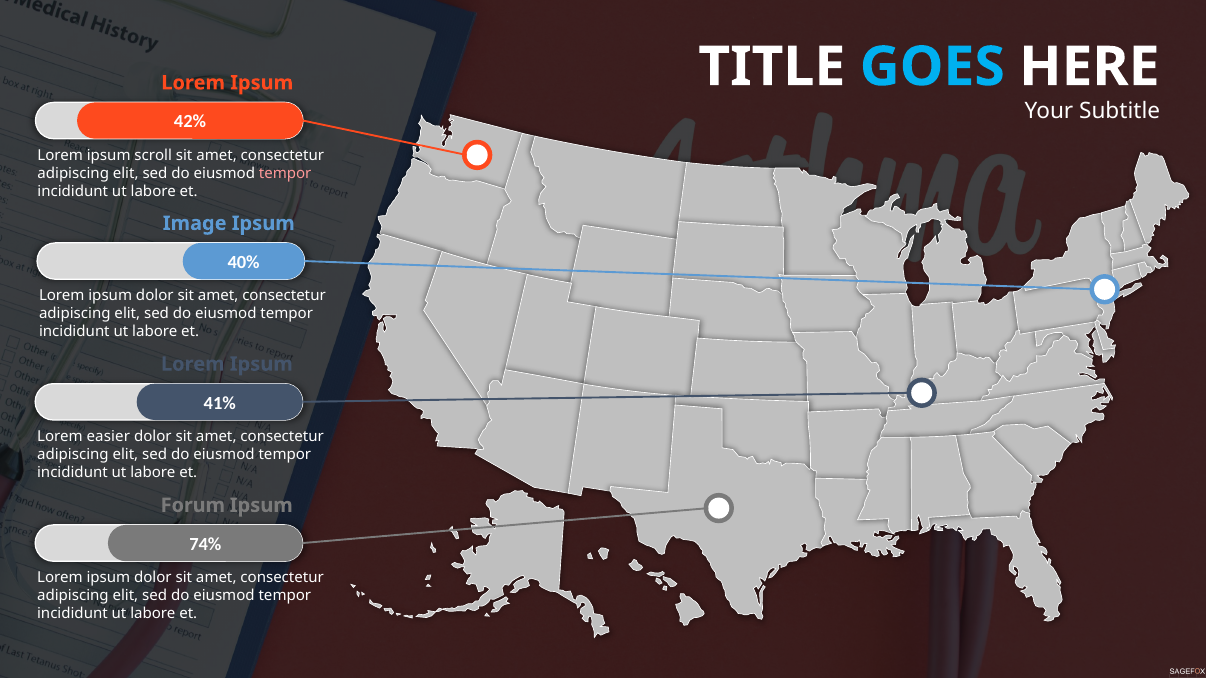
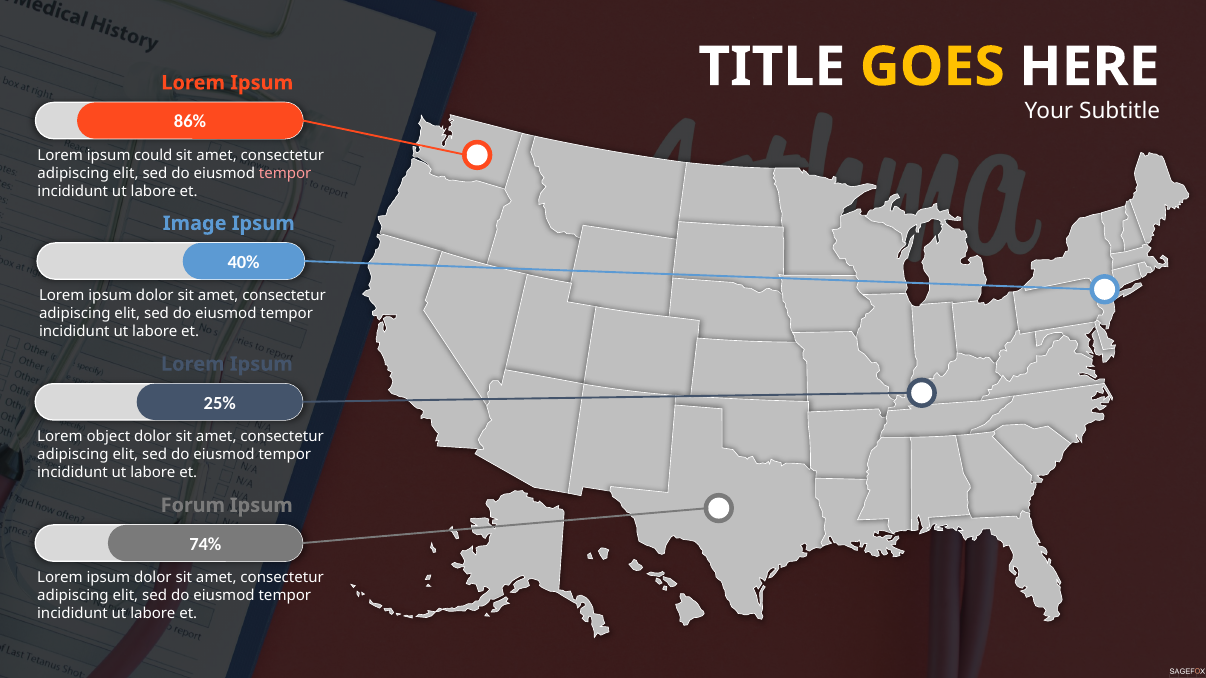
GOES colour: light blue -> yellow (932, 67)
42%: 42% -> 86% (190, 122)
scroll: scroll -> could (153, 155)
41%: 41% -> 25% (220, 403)
easier: easier -> object (108, 437)
